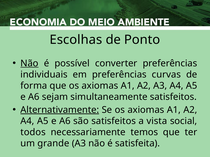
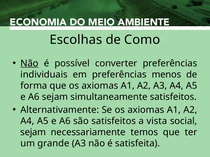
Ponto: Ponto -> Como (142, 40)
curvas: curvas -> menos (166, 75)
Alternativamente underline: present -> none (60, 110)
todos: todos -> sejam (33, 133)
